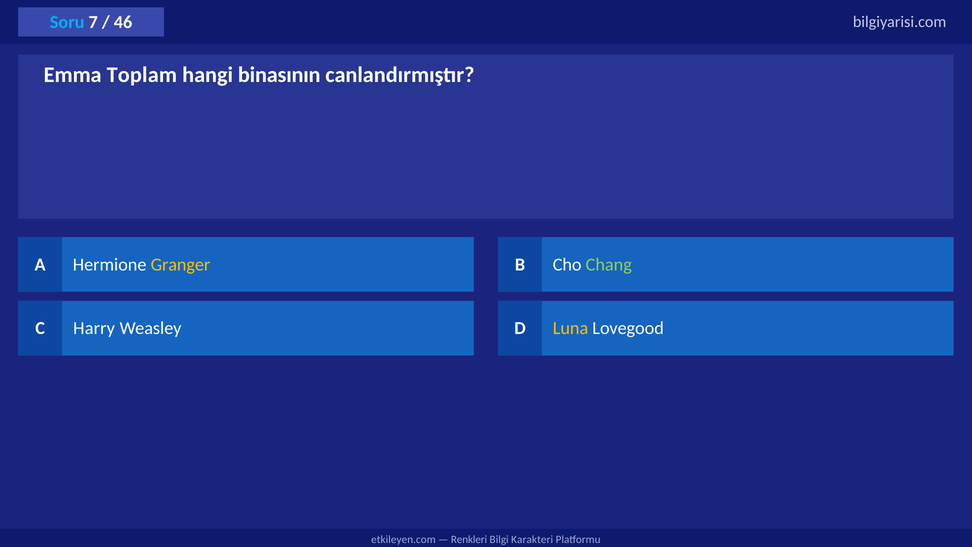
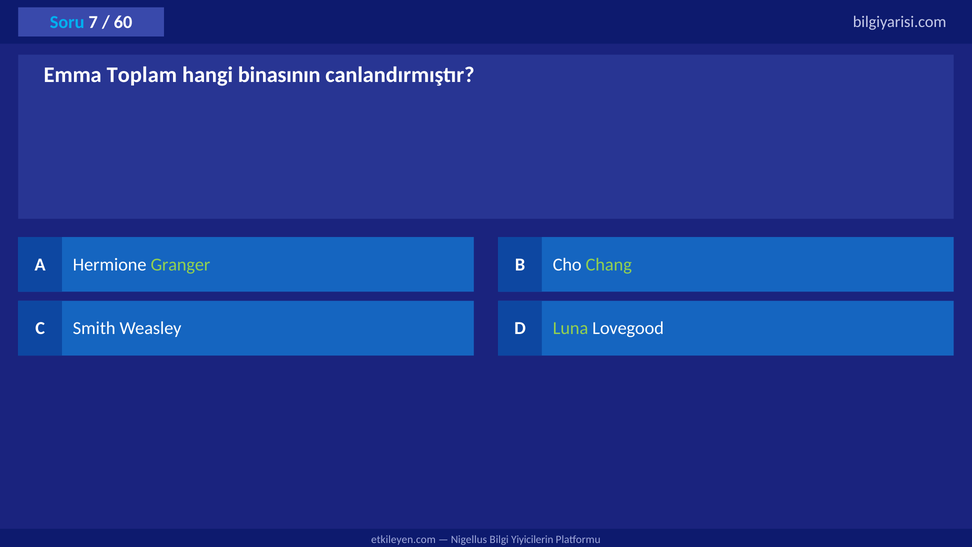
46: 46 -> 60 (123, 22)
Granger colour: yellow -> light green (180, 265)
Harry: Harry -> Smith (94, 328)
Luna colour: yellow -> light green (571, 328)
Renkleri: Renkleri -> Nigellus (469, 539)
Karakteri: Karakteri -> Yiyicilerin (532, 539)
